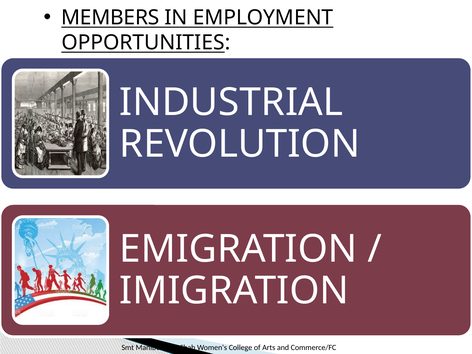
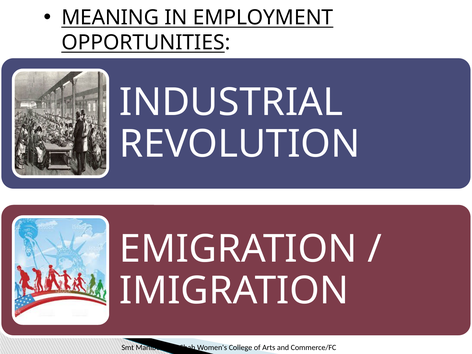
MEMBERS: MEMBERS -> MEANING (110, 18)
